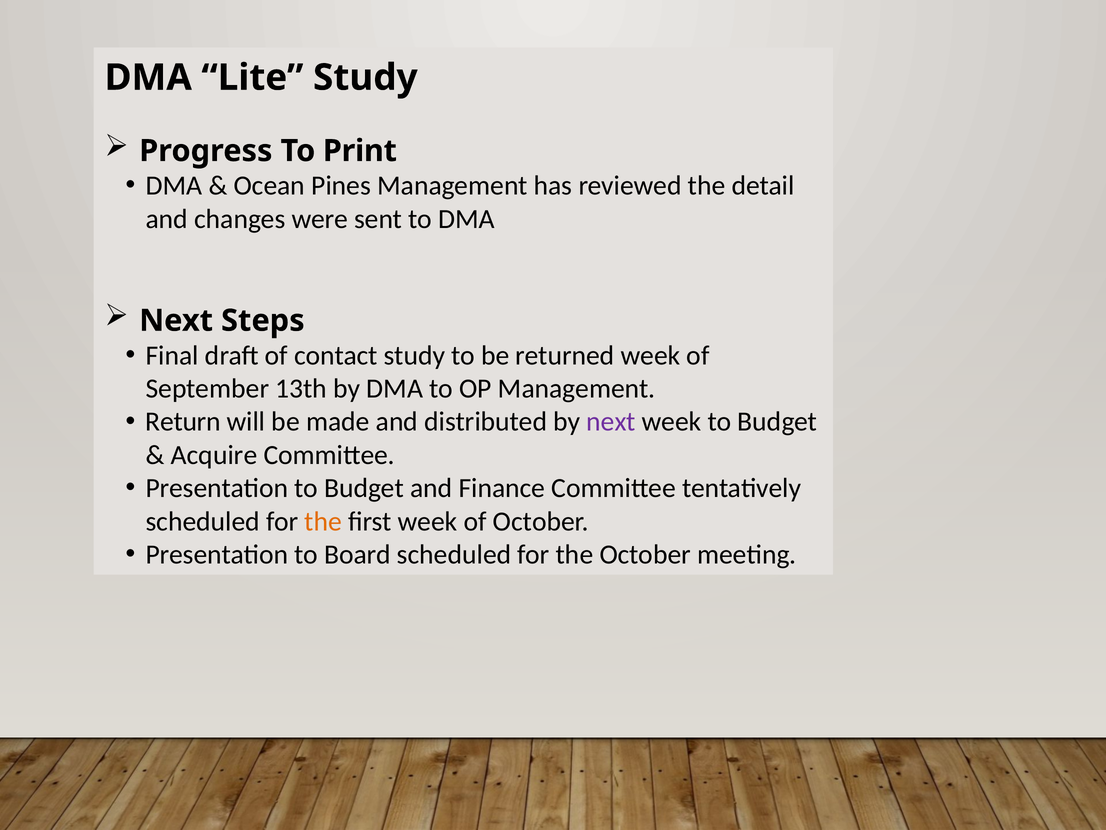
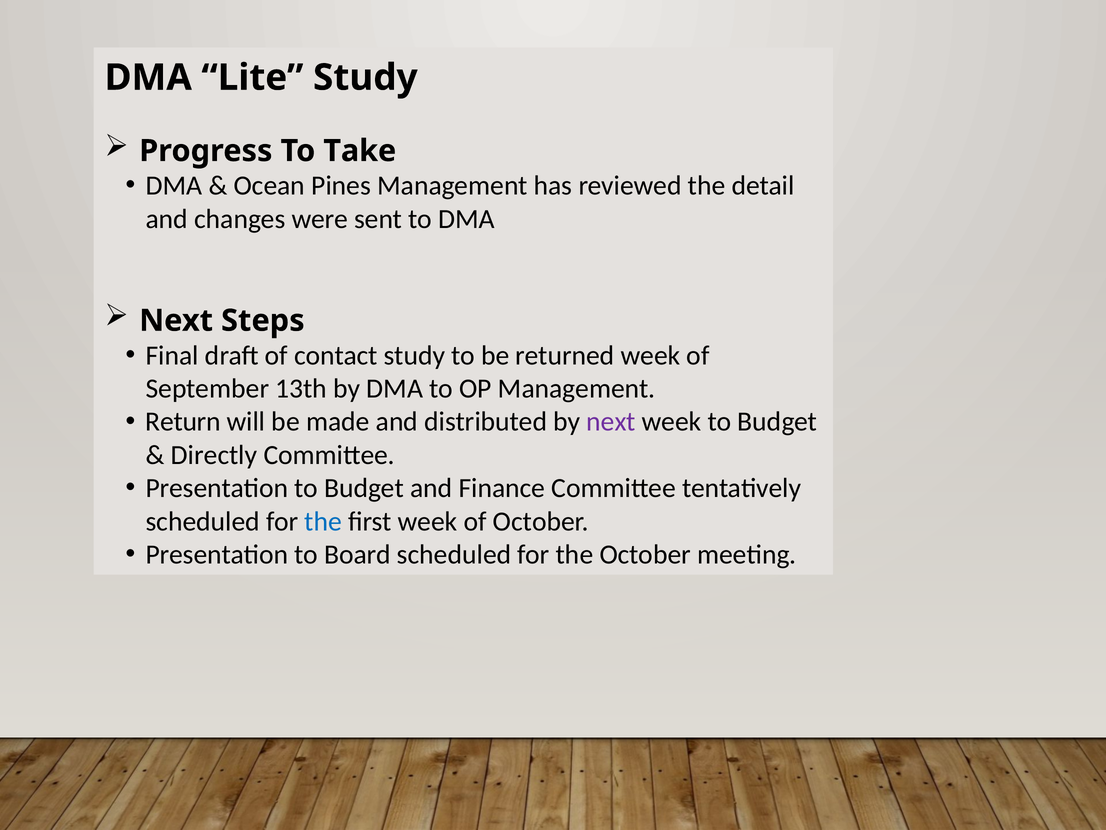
Print: Print -> Take (360, 151)
Acquire: Acquire -> Directly (214, 455)
the colour: orange -> blue (323, 521)
